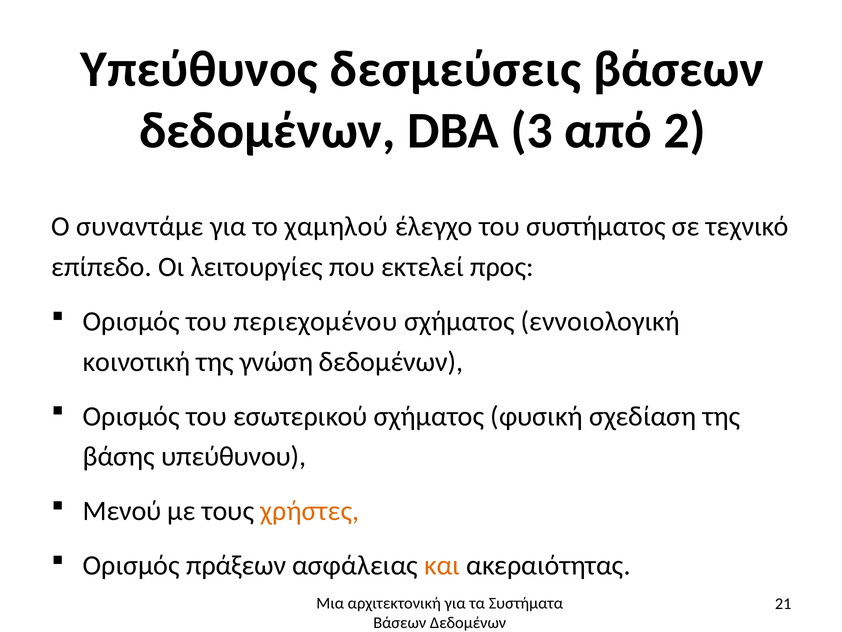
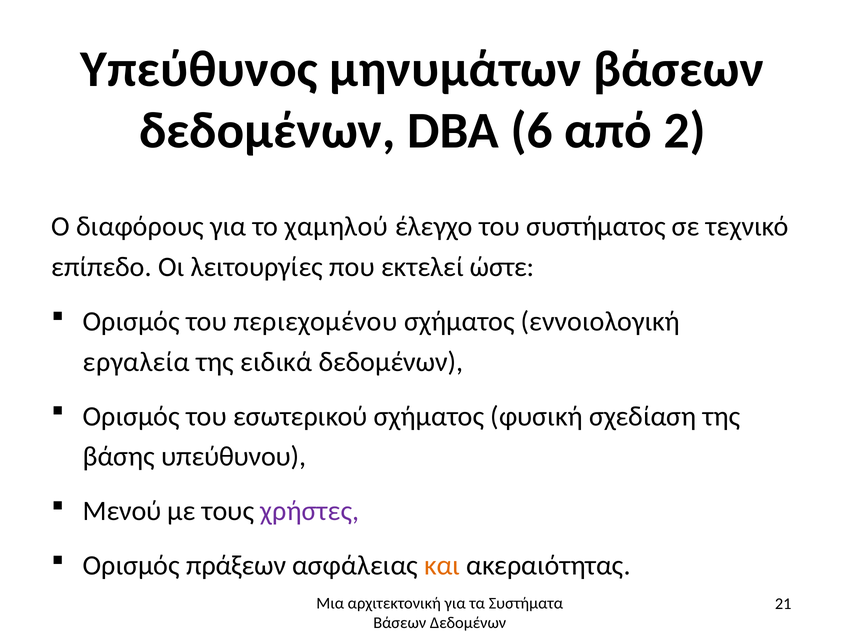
δεσμεύσεις: δεσμεύσεις -> μηνυμάτων (455, 69)
3: 3 -> 6 (532, 131)
συναντάμε: συναντάμε -> διαφόρους (140, 226)
προς: προς -> ώστε (502, 267)
κοινοτική: κοινοτική -> εργαλεία (136, 362)
γνώση: γνώση -> ειδικά (276, 362)
χρήστες colour: orange -> purple (310, 511)
